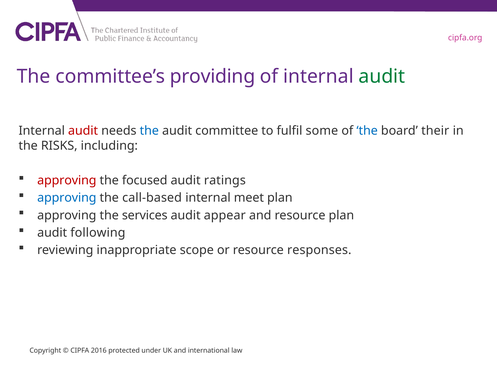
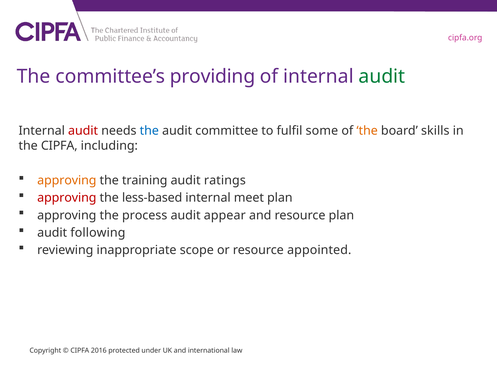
the colour: blue -> orange (367, 131)
their: their -> skills (435, 131)
the RISKS: RISKS -> CIPFA (59, 146)
approving colour: red -> orange (67, 180)
focused: focused -> training (145, 180)
approving colour: blue -> red (67, 198)
call-based: call-based -> less-based (152, 198)
services: services -> process (145, 215)
responses: responses -> appointed (319, 250)
